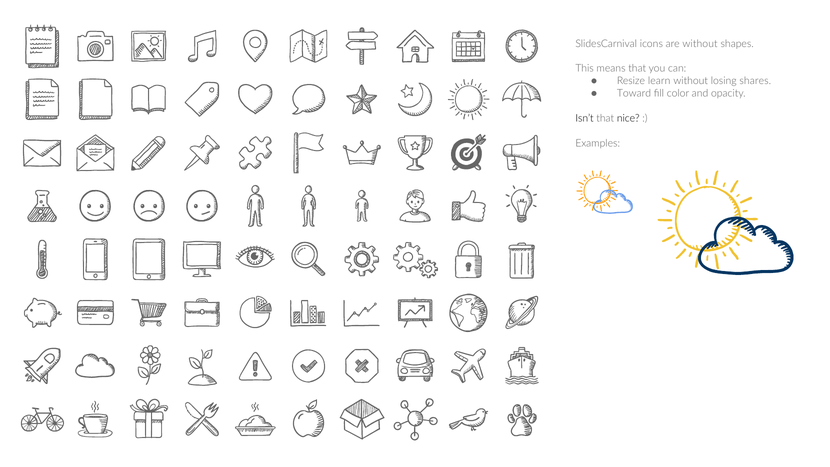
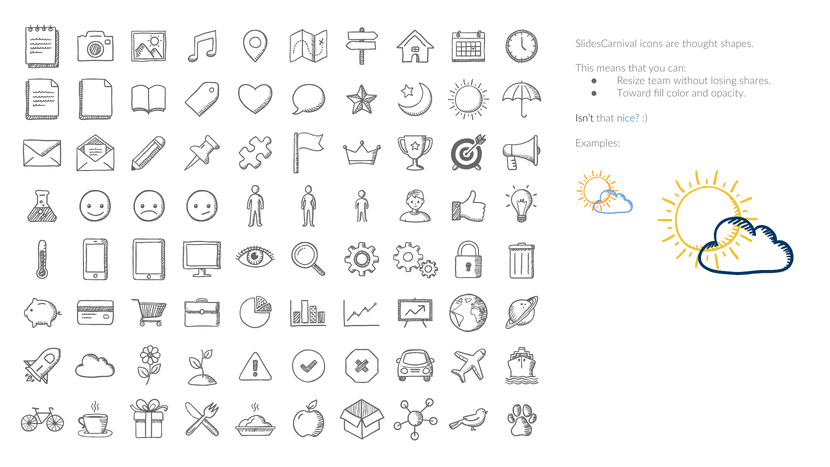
are without: without -> thought (700, 44)
learn: learn -> team (659, 81)
nice colour: black -> blue (628, 118)
